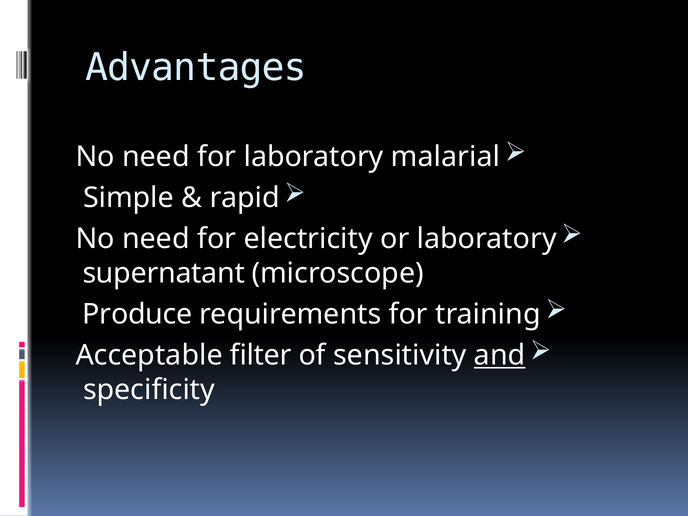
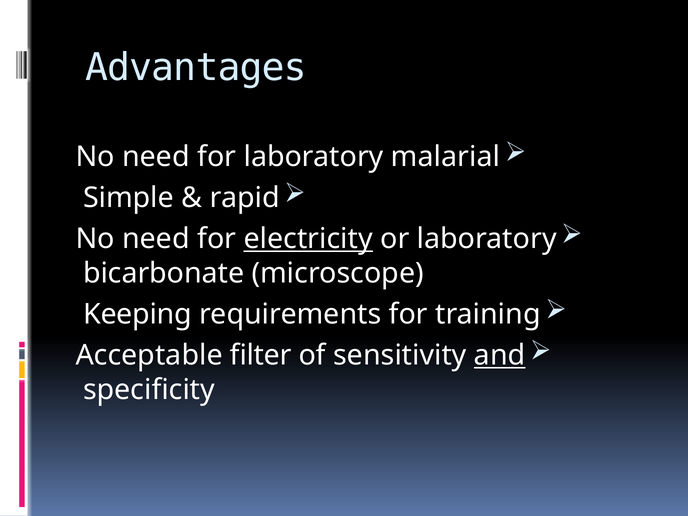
electricity underline: none -> present (308, 239)
supernatant: supernatant -> bicarbonate (164, 273)
Produce: Produce -> Keeping (137, 314)
